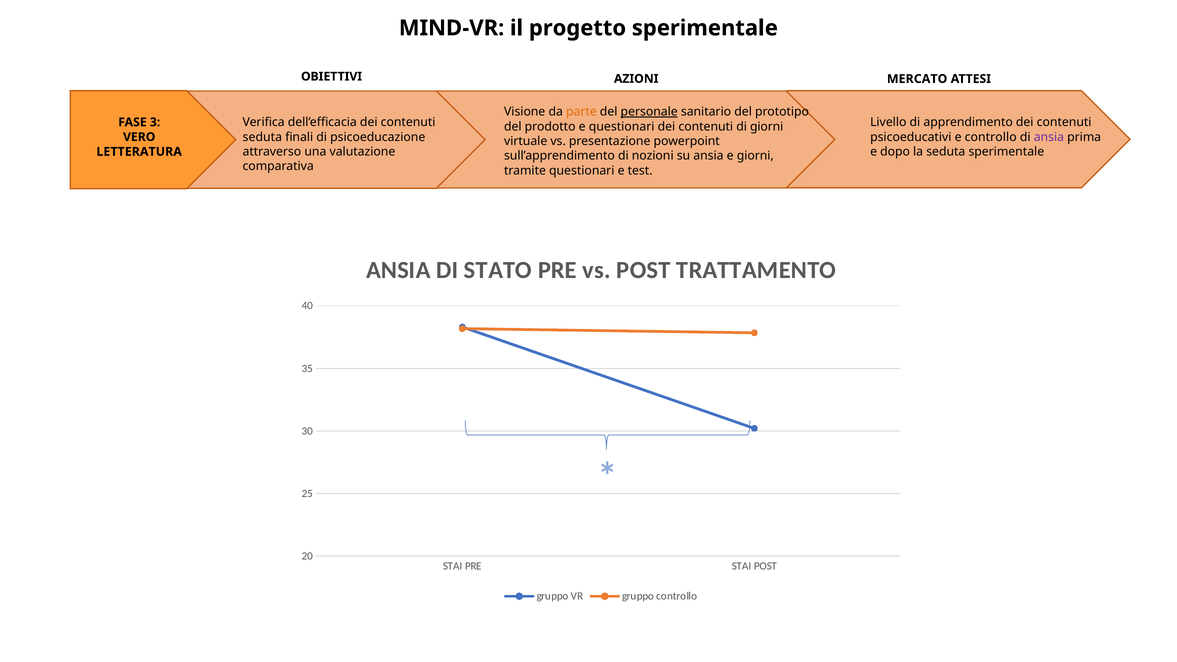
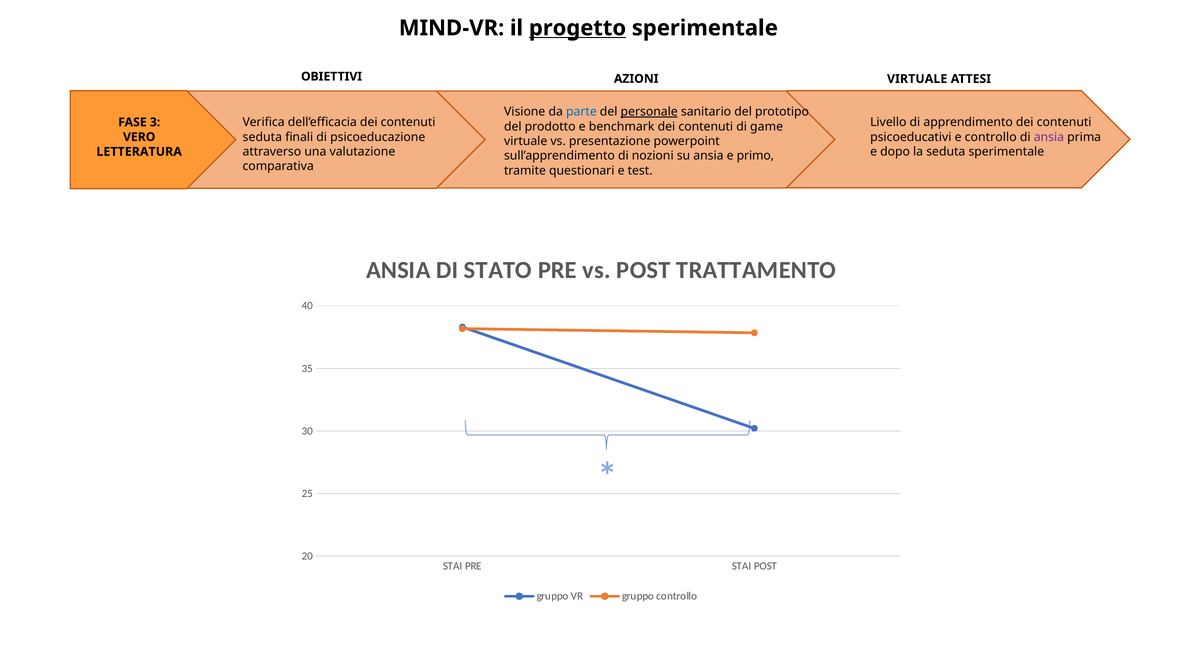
progetto underline: none -> present (578, 28)
AZIONI MERCATO: MERCATO -> VIRTUALE (917, 79)
parte colour: orange -> blue (581, 112)
e questionari: questionari -> benchmark (622, 126)
di giorni: giorni -> game (767, 126)
e giorni: giorni -> primo (755, 156)
